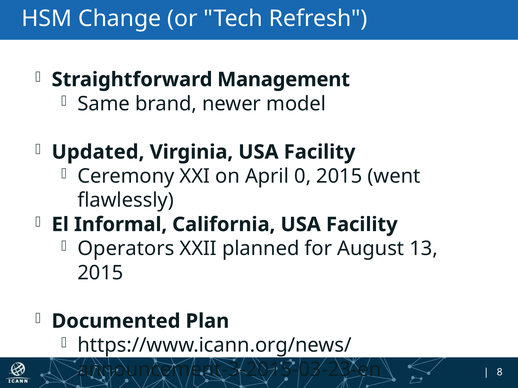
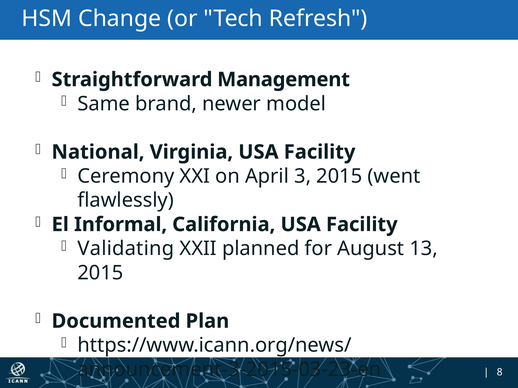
Updated: Updated -> National (98, 152)
0: 0 -> 3 (303, 176)
Operators: Operators -> Validating (126, 249)
